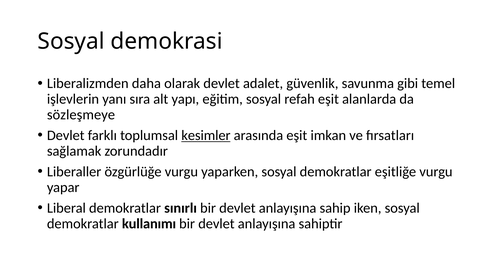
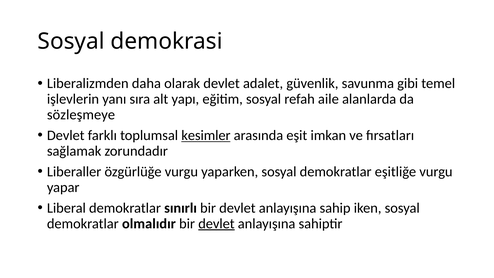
refah eşit: eşit -> aile (328, 99)
kullanımı: kullanımı -> olmalıdır (149, 223)
devlet underline: none -> present (216, 223)
